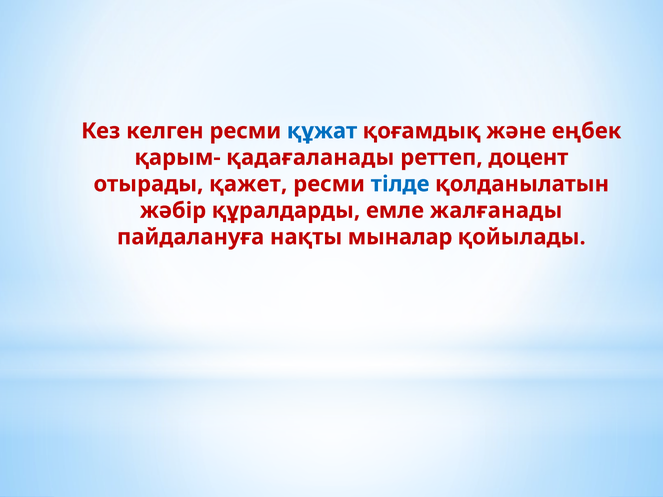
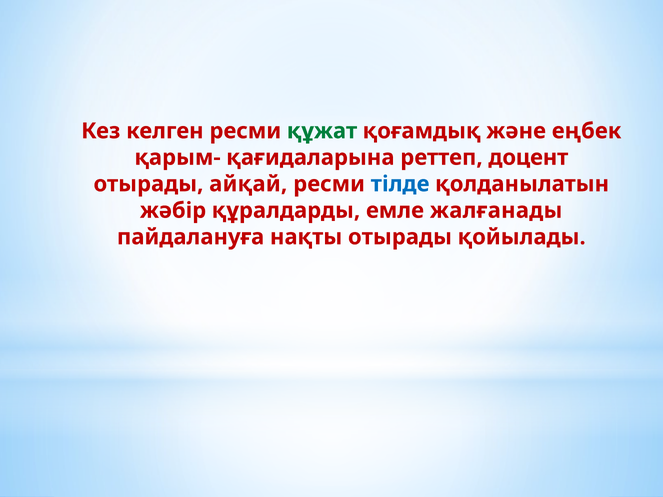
құжат colour: blue -> green (322, 131)
қадағаланады: қадағаланады -> қағидаларына (310, 158)
қажет: қажет -> айқай (248, 184)
нақты мыналар: мыналар -> отырады (400, 237)
